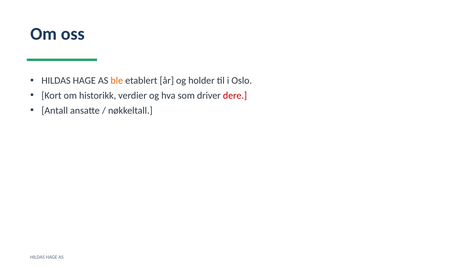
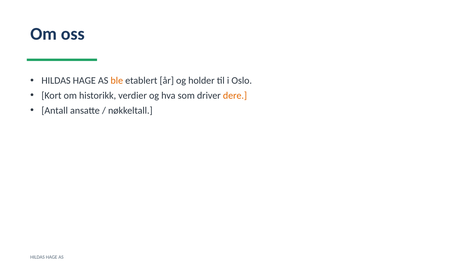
dere colour: red -> orange (235, 96)
